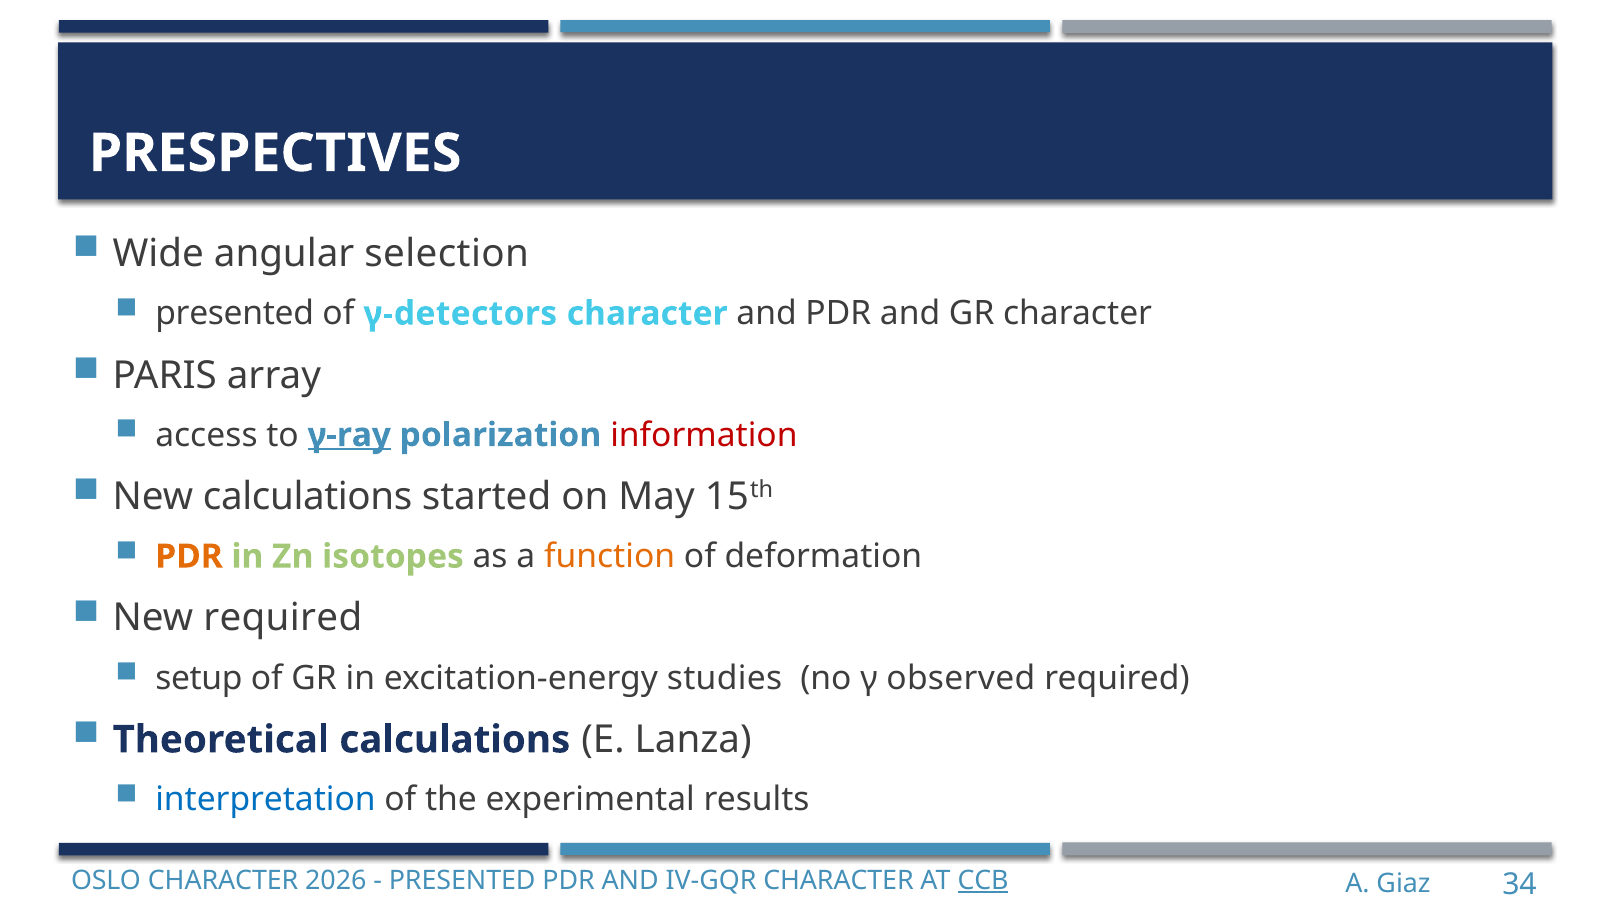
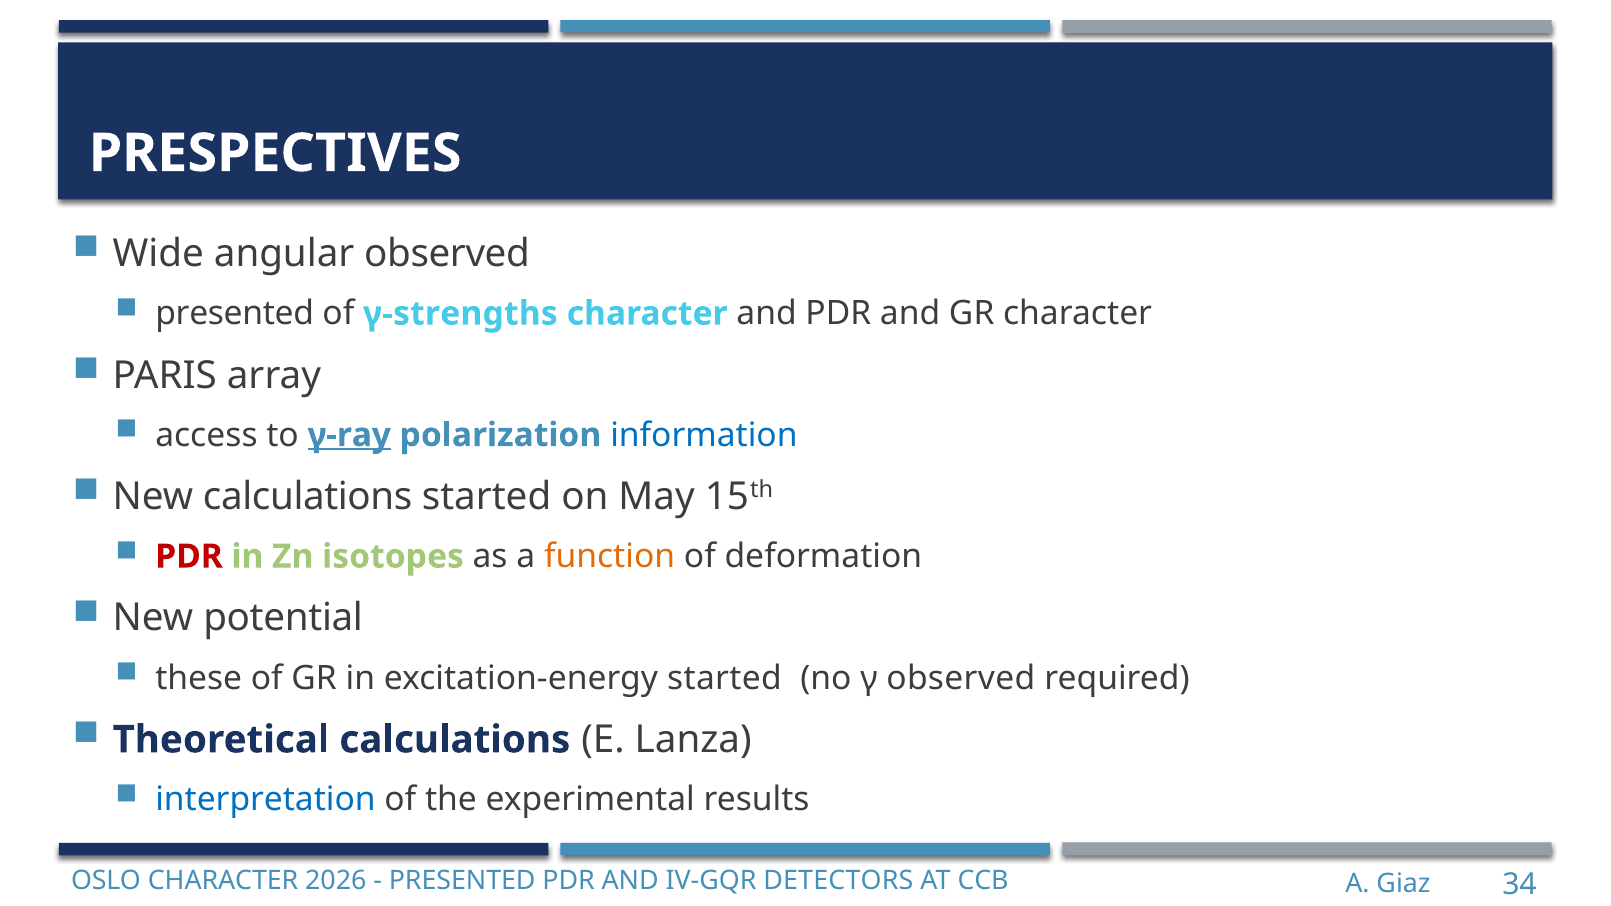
angular selection: selection -> observed (447, 254)
γ-detectors: γ-detectors -> γ-strengths (460, 314)
information colour: red -> blue (704, 435)
PDR colour: orange -> red (189, 557)
New required: required -> potential (283, 618)
setup: setup -> these (199, 678)
excitation-energy studies: studies -> started (725, 678)
IV-GQR CHARACTER: CHARACTER -> DETECTORS (838, 880)
CCB underline: present -> none (983, 880)
